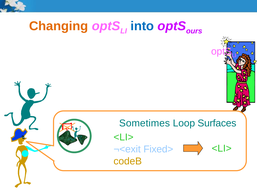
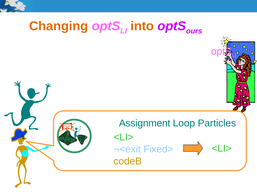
into colour: blue -> orange (142, 26)
Sometimes: Sometimes -> Assignment (145, 124)
Surfaces: Surfaces -> Particles (217, 124)
